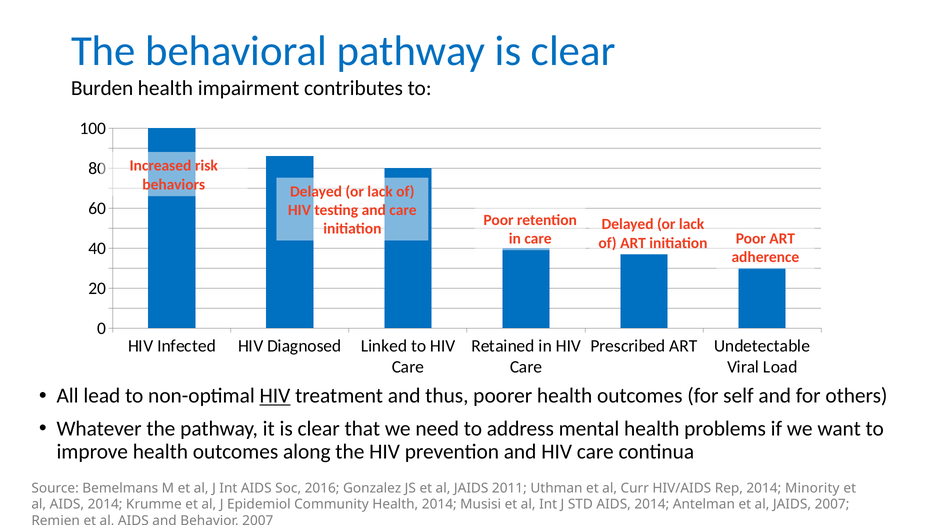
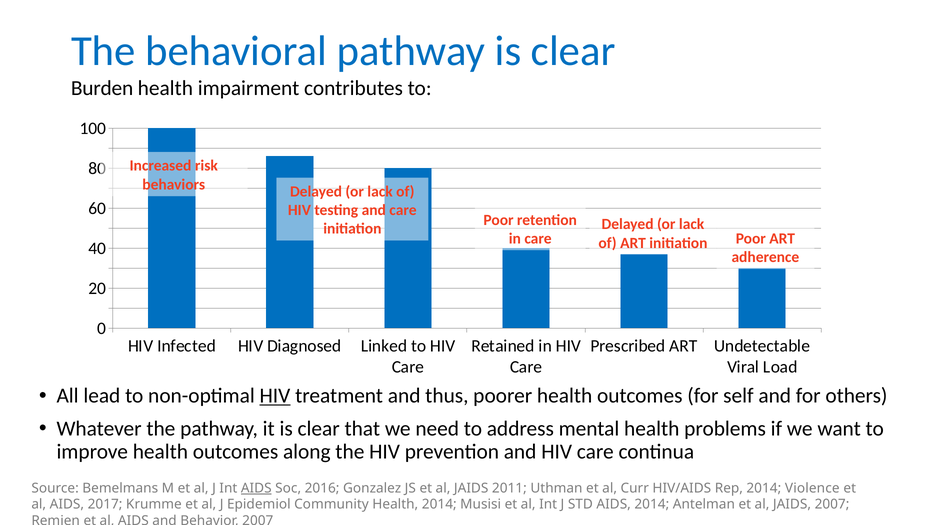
AIDS underline: none -> present (256, 488)
Minority: Minority -> Violence (812, 488)
al AIDS 2014: 2014 -> 2017 (105, 504)
